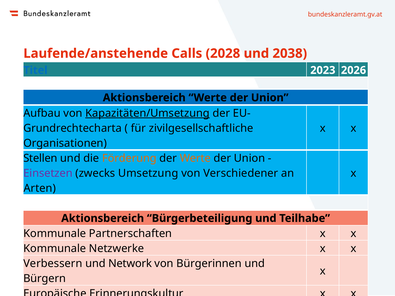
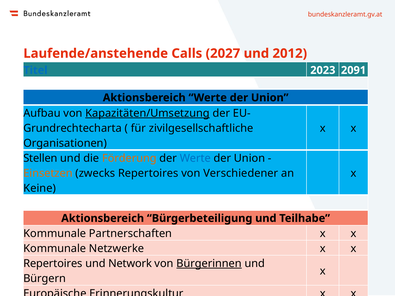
2028: 2028 -> 2027 (223, 53)
2038: 2038 -> 2012 (290, 53)
2026: 2026 -> 2091 (354, 70)
Werte colour: orange -> blue (195, 158)
Einsetzen colour: purple -> orange (48, 173)
zwecks Umsetzung: Umsetzung -> Repertoires (148, 173)
Arten: Arten -> Keine (40, 188)
Verbessern: Verbessern -> Repertoires (53, 264)
Bürgerinnen underline: none -> present (209, 264)
